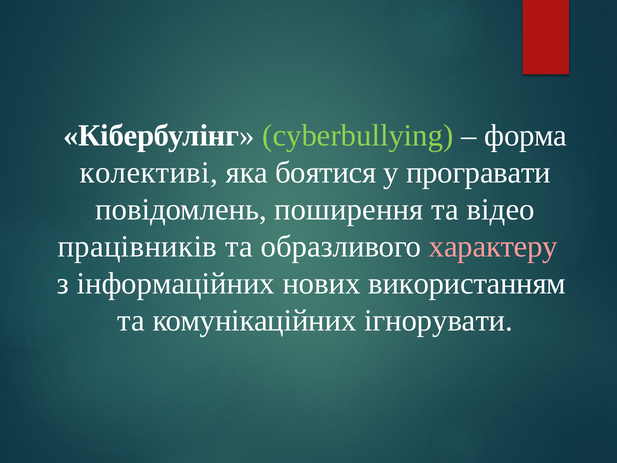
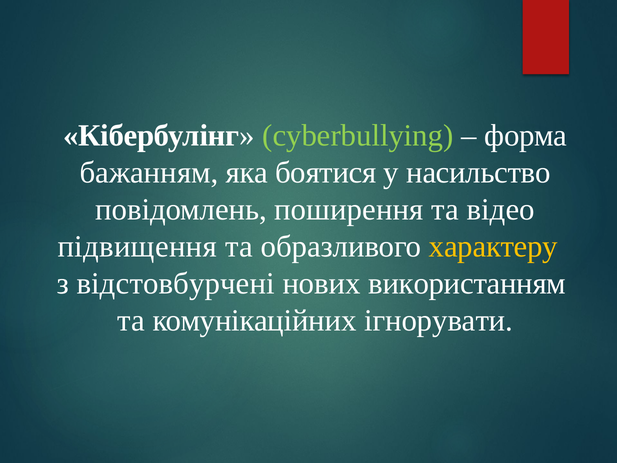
колективі: колективі -> бажанням (149, 172)
програвати: програвати -> насильство (478, 172)
працівників: працівників -> підвищення (137, 246)
характеру colour: pink -> yellow (493, 246)
інформаційних: інформаційних -> відстовбурчені (176, 283)
